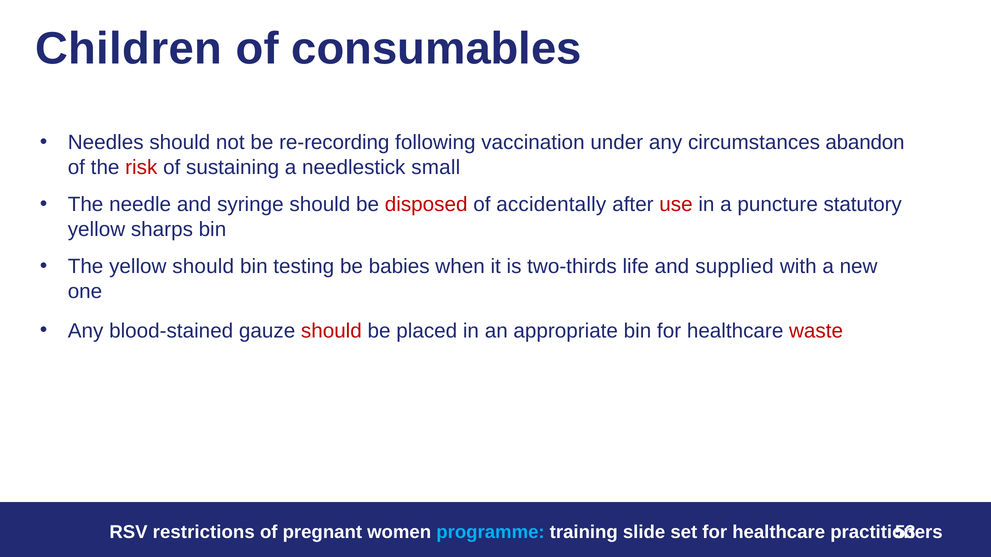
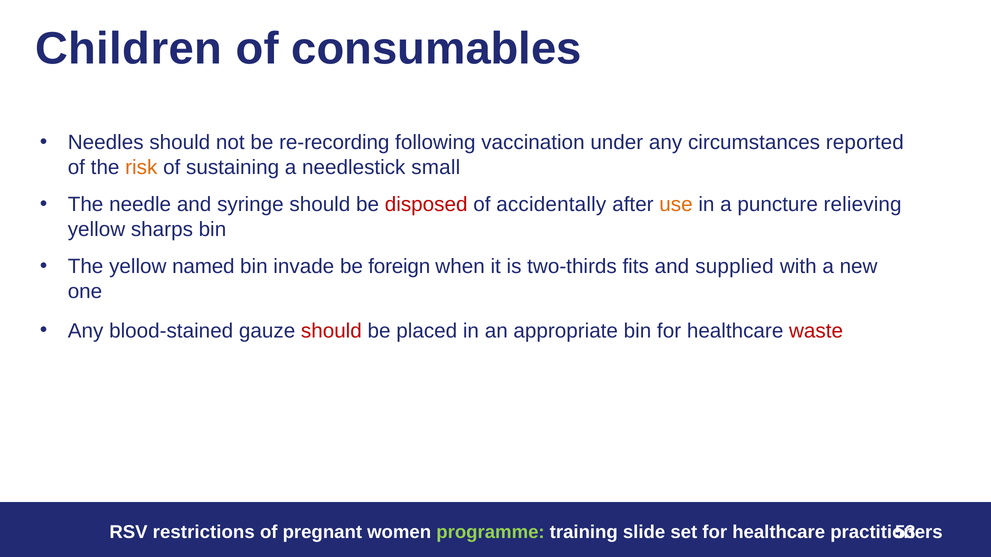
abandon: abandon -> reported (865, 143)
risk colour: red -> orange (141, 167)
use colour: red -> orange (676, 205)
statutory: statutory -> relieving (863, 205)
yellow should: should -> named (203, 267)
testing: testing -> invade (304, 267)
babies: babies -> foreign (399, 267)
life: life -> fits (636, 267)
programme colour: light blue -> light green (490, 533)
